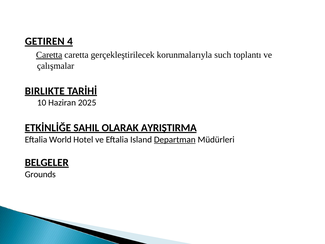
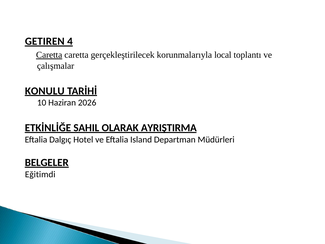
such: such -> local (223, 55)
BIRLIKTE: BIRLIKTE -> KONULU (45, 91)
2025: 2025 -> 2026 (87, 103)
World: World -> Dalgıç (60, 139)
Departman underline: present -> none (175, 139)
Grounds: Grounds -> Eğitimdi (40, 174)
